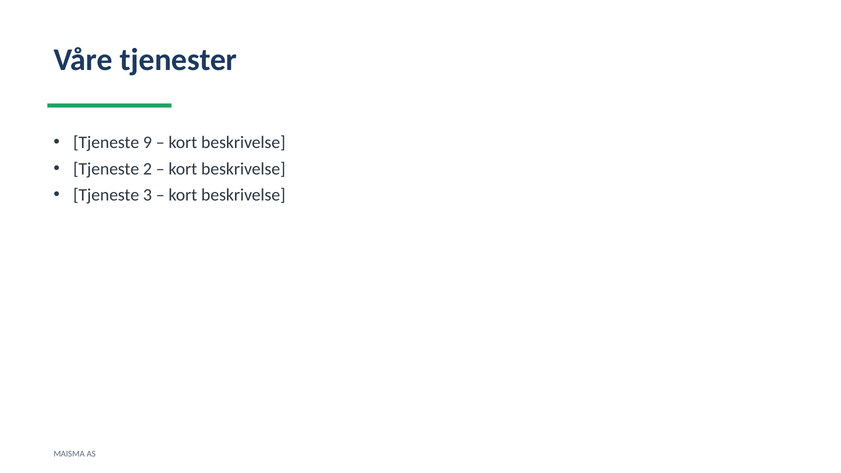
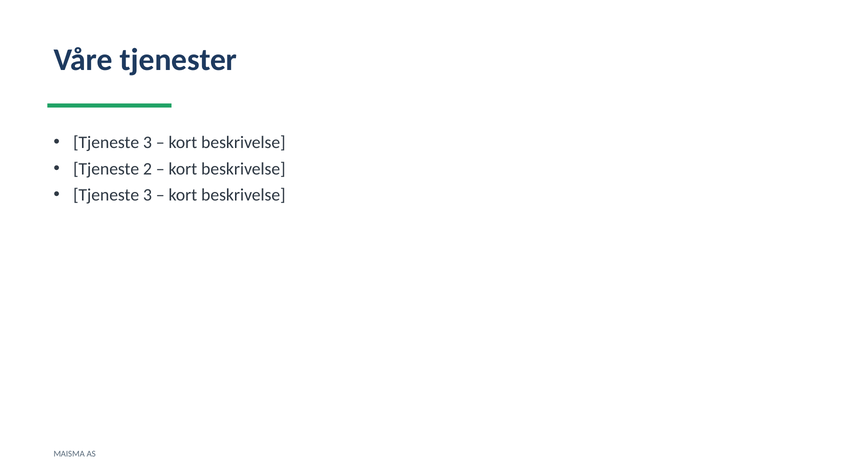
9: 9 -> 3 (147, 142)
